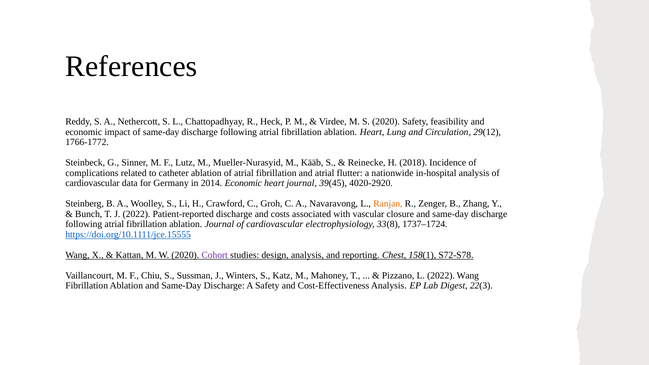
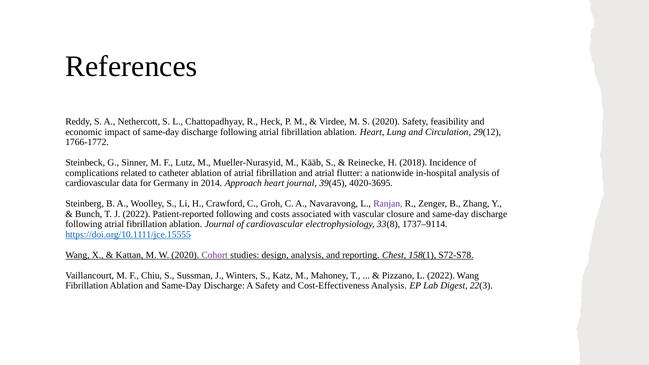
2014 Economic: Economic -> Approach (243, 183)
4020-2920: 4020-2920 -> 4020-3695 (371, 183)
Ranjan colour: orange -> purple (388, 204)
Patient-reported discharge: discharge -> following (234, 214)
1737–1724: 1737–1724 -> 1737–9114 (425, 224)
